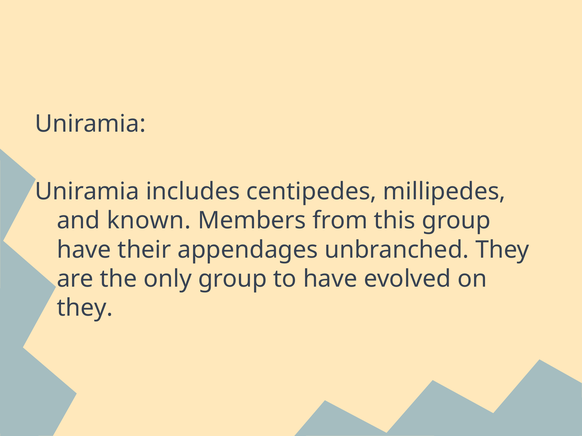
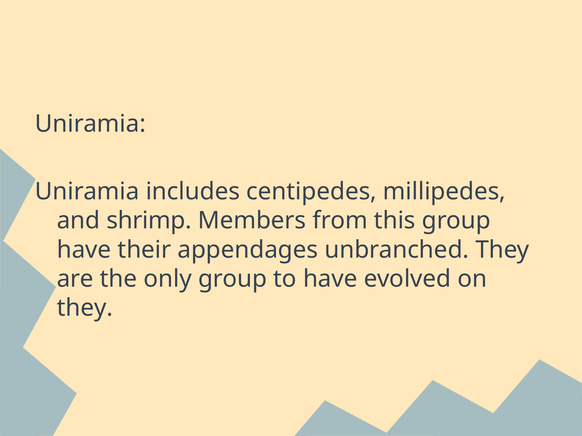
known: known -> shrimp (149, 221)
